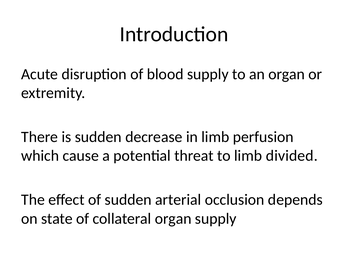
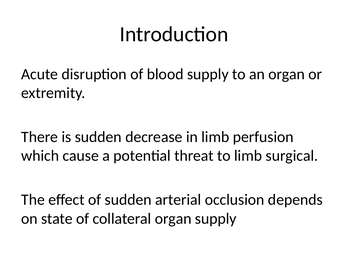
divided: divided -> surgical (292, 156)
